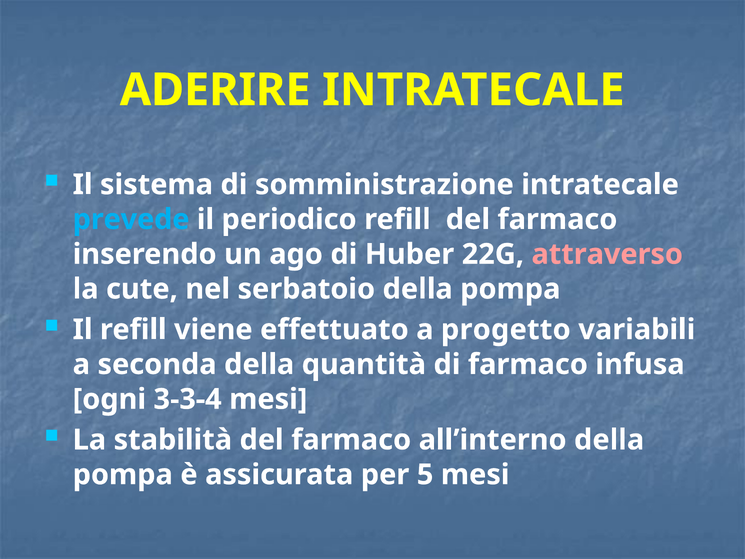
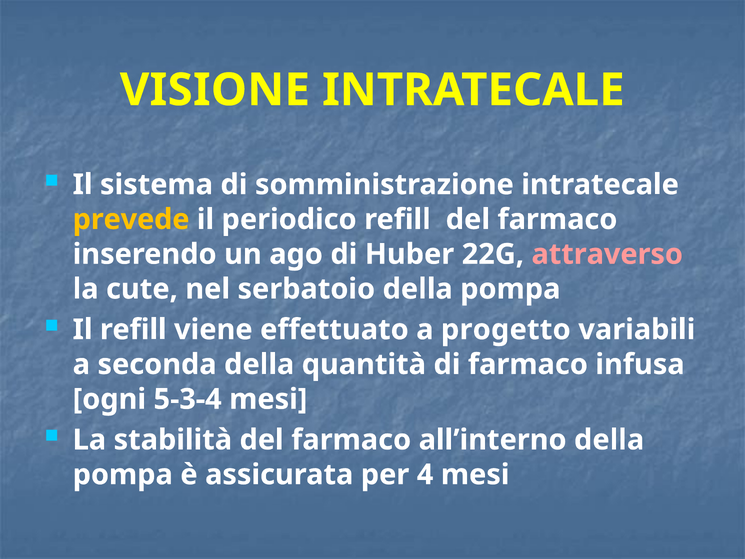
ADERIRE: ADERIRE -> VISIONE (215, 90)
prevede colour: light blue -> yellow (131, 219)
3-3-4: 3-3-4 -> 5-3-4 (188, 399)
5: 5 -> 4 (425, 474)
